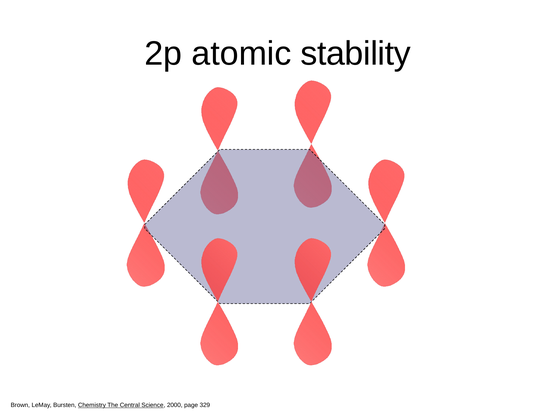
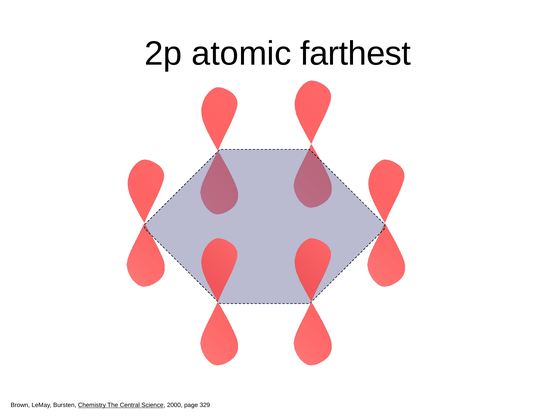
stability: stability -> farthest (356, 54)
